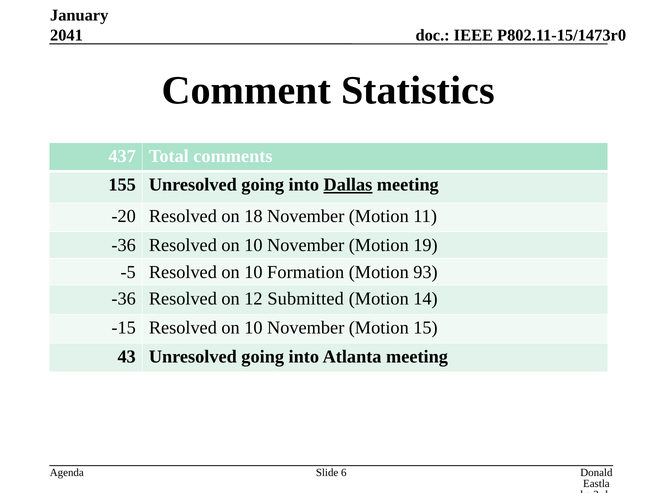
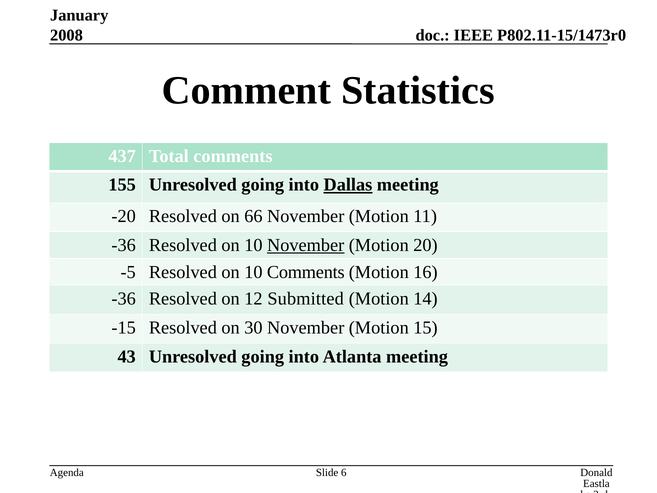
2041: 2041 -> 2008 (66, 35)
18: 18 -> 66 (253, 216)
November underline: none -> present (306, 245)
19: 19 -> 20 (425, 245)
10 Formation: Formation -> Comments (306, 272)
93: 93 -> 16 (425, 272)
-15 Resolved on 10: 10 -> 30 (253, 328)
